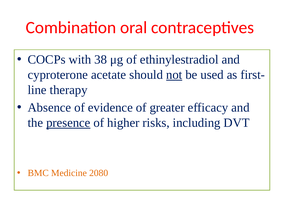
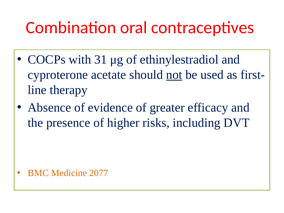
38: 38 -> 31 (101, 60)
presence underline: present -> none (68, 123)
2080: 2080 -> 2077 (99, 173)
